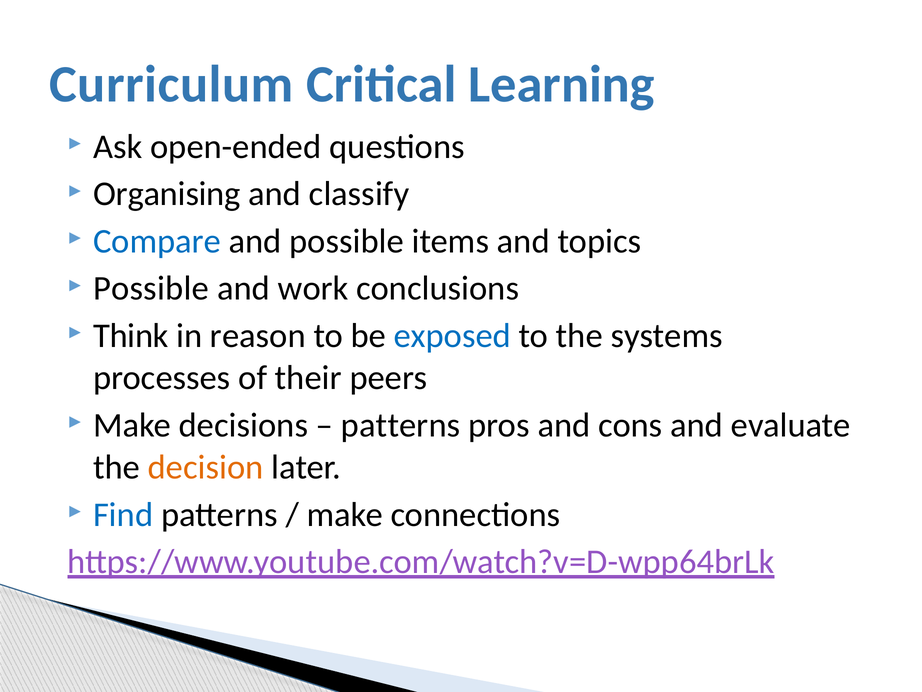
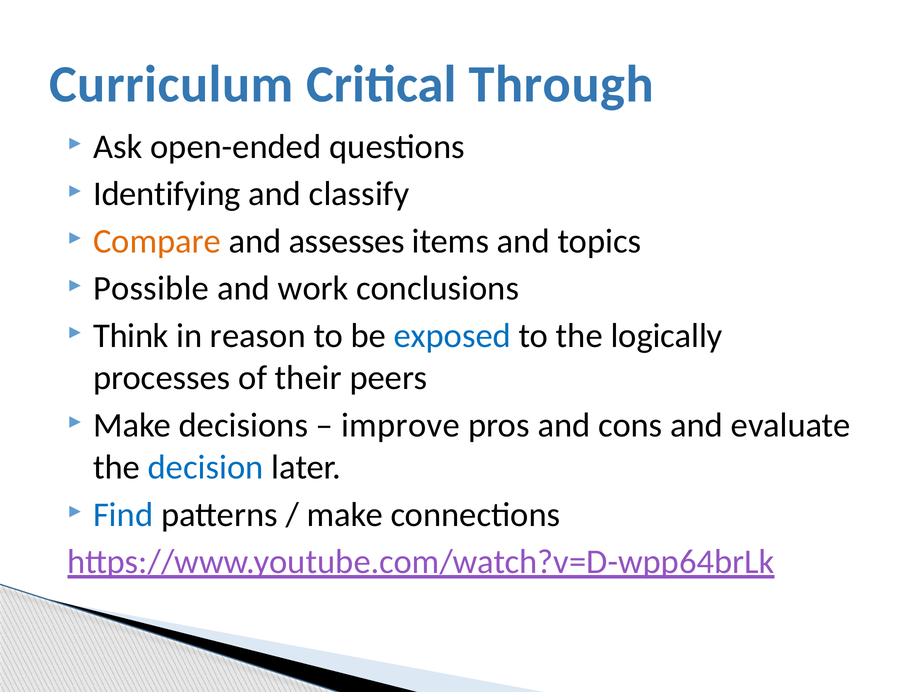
Learning: Learning -> Through (561, 85)
Organising: Organising -> Identifying (167, 194)
Compare colour: blue -> orange (157, 241)
and possible: possible -> assesses (347, 241)
systems: systems -> logically (667, 336)
patterns: patterns -> improve (401, 425)
decision colour: orange -> blue (206, 467)
